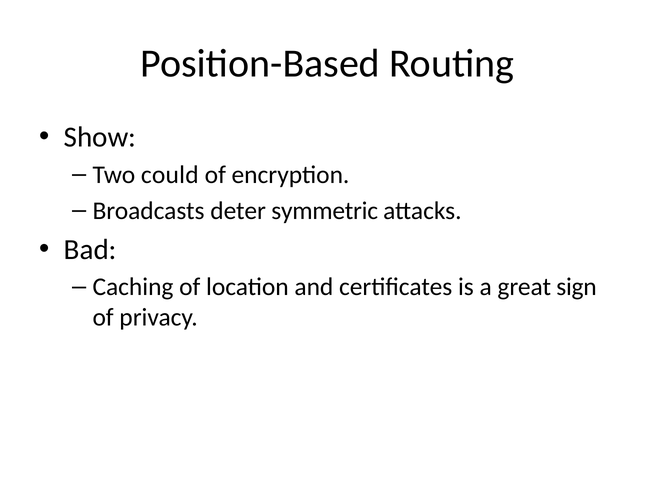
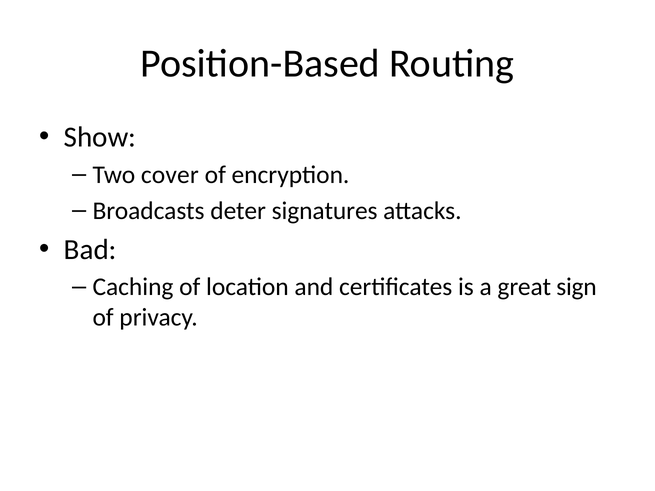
could: could -> cover (170, 175)
symmetric: symmetric -> signatures (325, 211)
